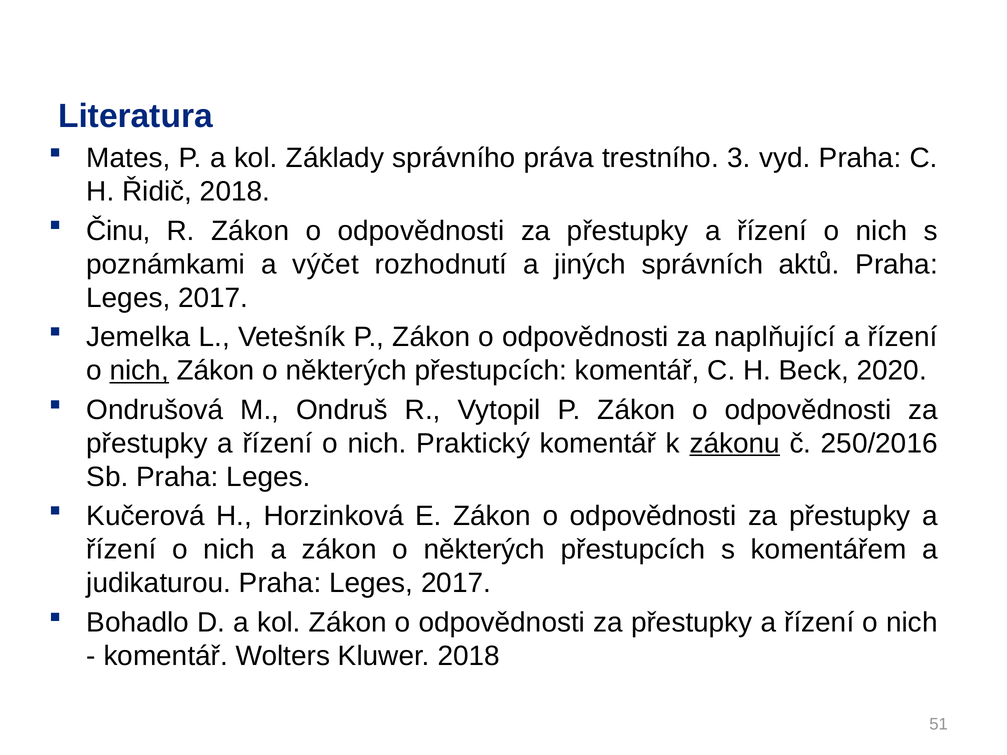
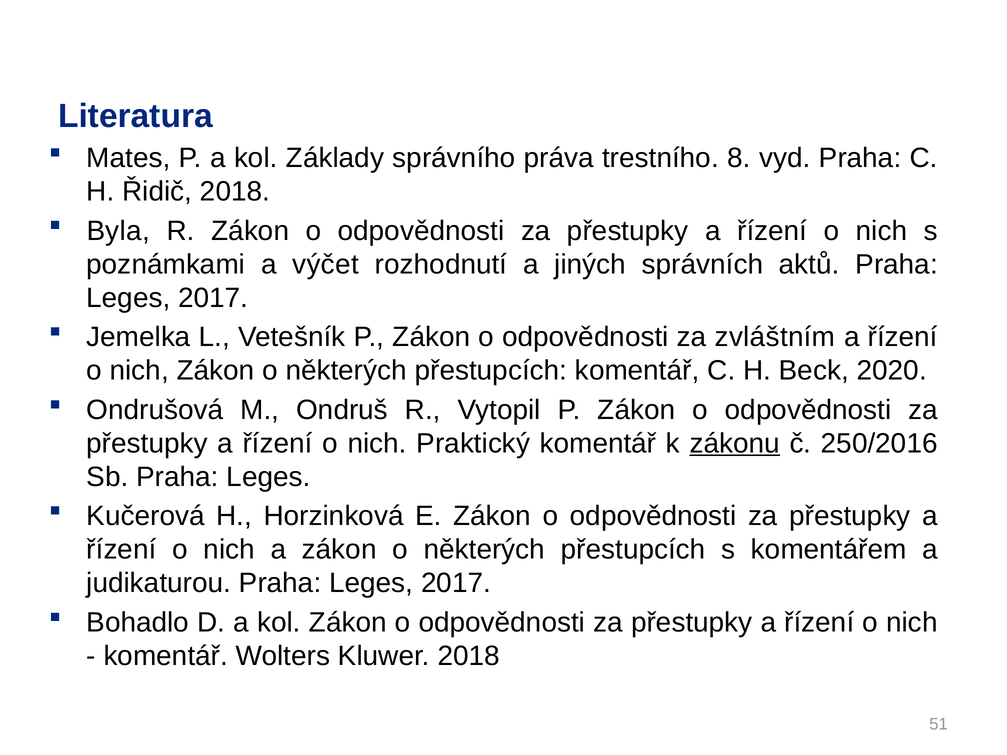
3: 3 -> 8 (739, 158)
Činu: Činu -> Byla (118, 231)
naplňující: naplňující -> zvláštním (775, 337)
nich underline: present -> none (139, 371)
